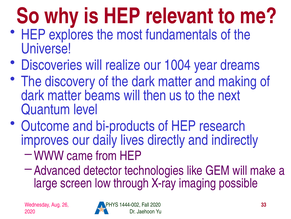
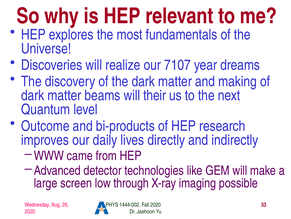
1004: 1004 -> 7107 (177, 65)
then: then -> their (155, 95)
